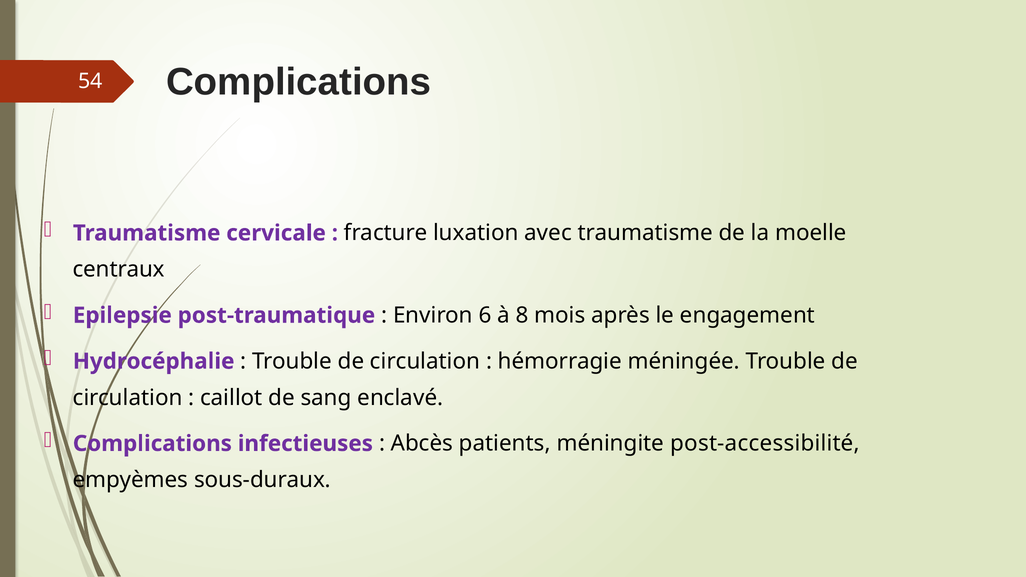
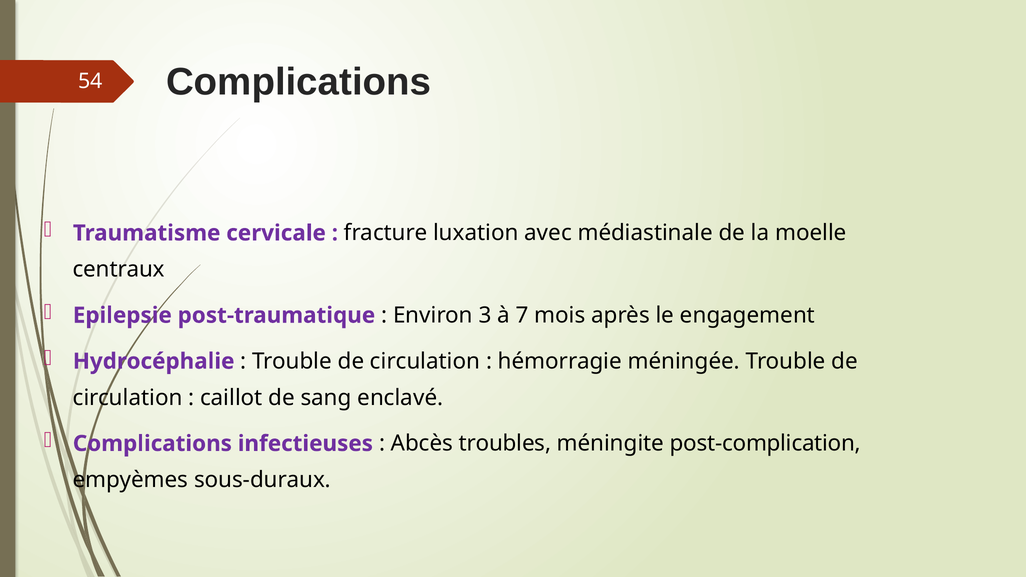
avec traumatisme: traumatisme -> médiastinale (645, 233)
6: 6 -> 3 (485, 315)
8: 8 -> 7 (522, 315)
patients: patients -> troubles (505, 444)
post-accessibilité: post-accessibilité -> post-complication (765, 444)
